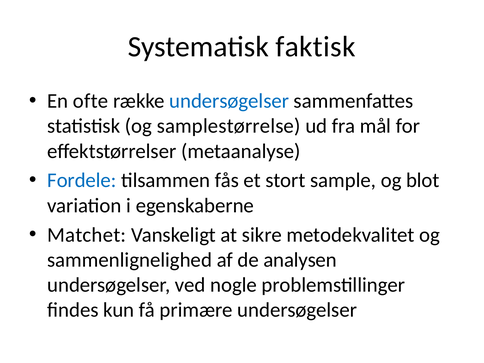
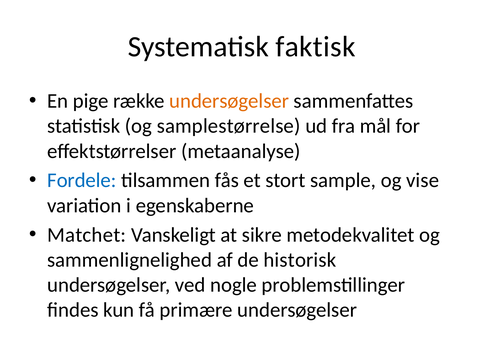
ofte: ofte -> pige (91, 101)
undersøgelser colour: blue -> orange (229, 101)
blot: blot -> vise (423, 180)
analysen: analysen -> historisk (300, 260)
